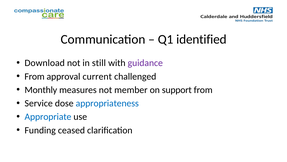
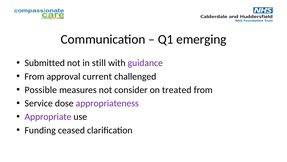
identified: identified -> emerging (201, 39)
Download: Download -> Submitted (45, 63)
Monthly: Monthly -> Possible (41, 90)
member: member -> consider (131, 90)
support: support -> treated (177, 90)
appropriateness colour: blue -> purple (107, 103)
Appropriate colour: blue -> purple (48, 116)
